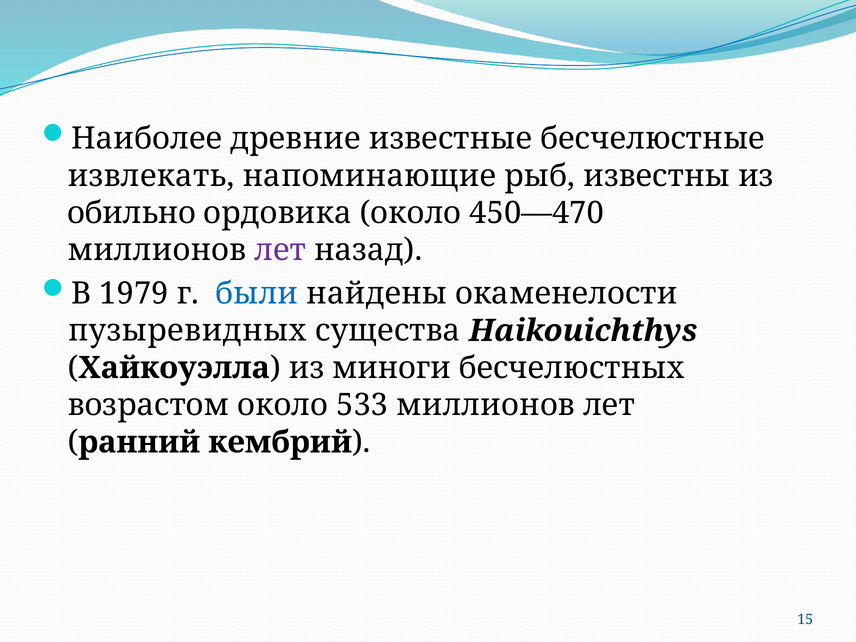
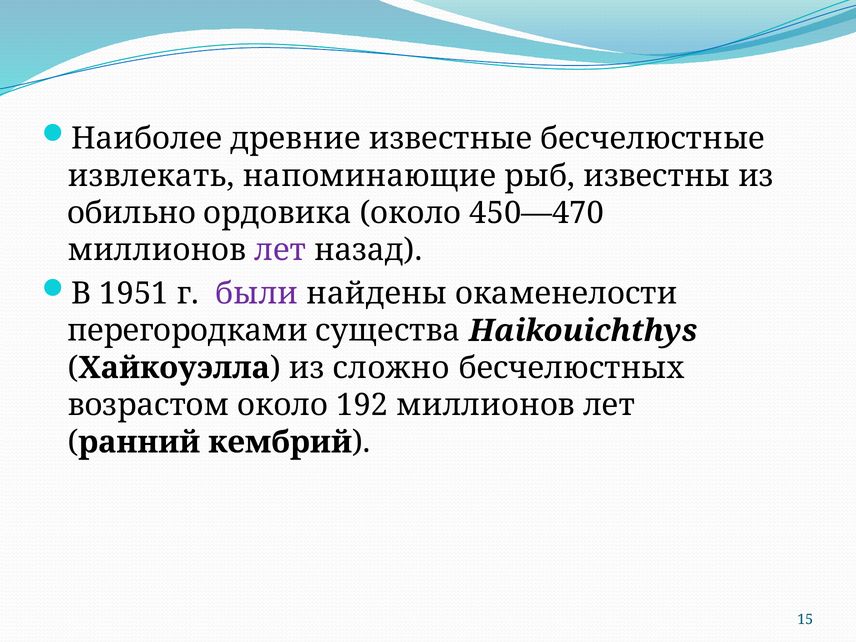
1979: 1979 -> 1951 (134, 294)
были colour: blue -> purple (257, 294)
пузыревидных: пузыревидных -> перегородками (188, 331)
миноги: миноги -> сложно (391, 368)
533: 533 -> 192 (362, 405)
